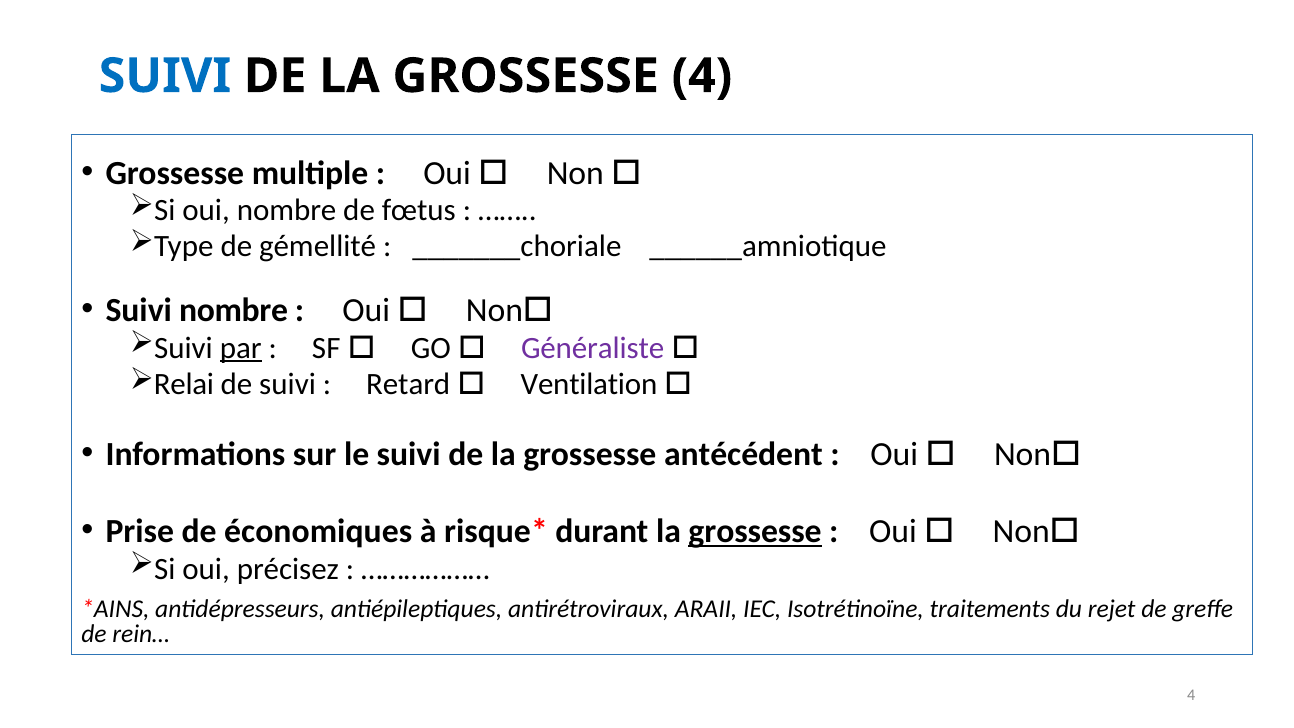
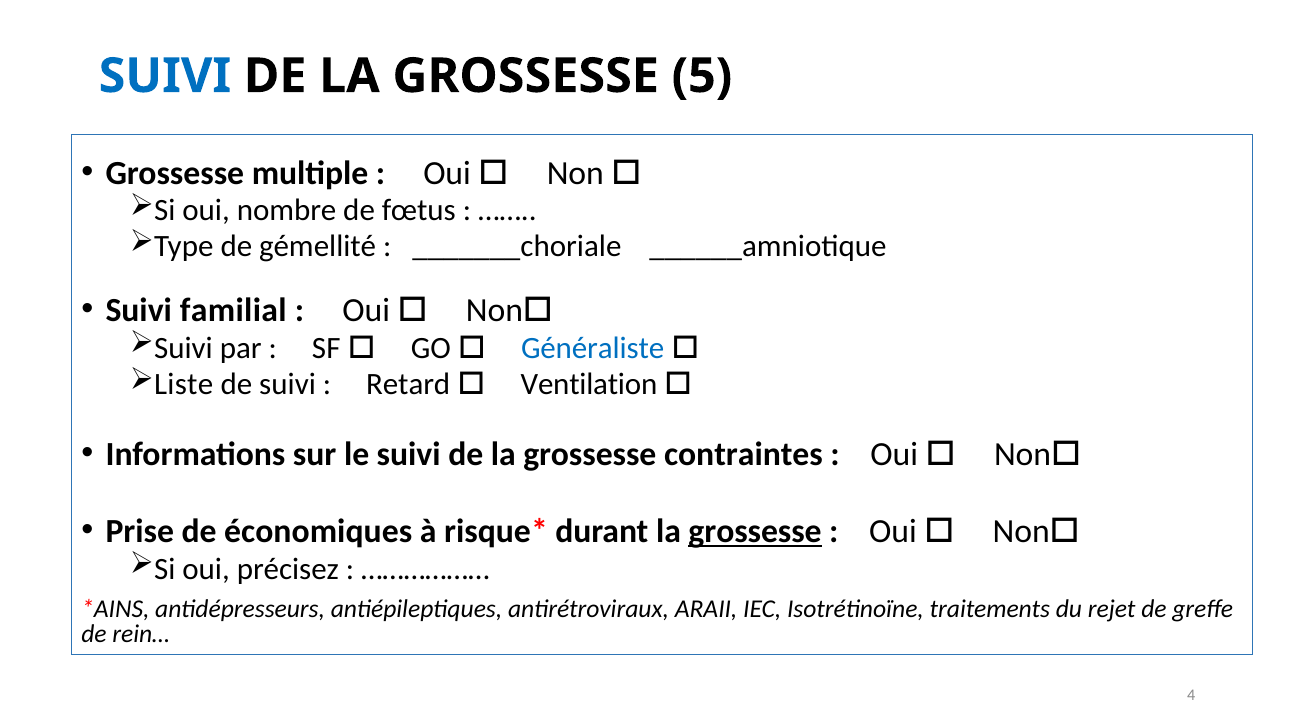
GROSSESSE 4: 4 -> 5 (702, 76)
Suivi nombre: nombre -> familial (233, 310)
par underline: present -> none (241, 348)
Généraliste colour: purple -> blue (593, 348)
Relai: Relai -> Liste (184, 384)
antécédent: antécédent -> contraintes (743, 454)
